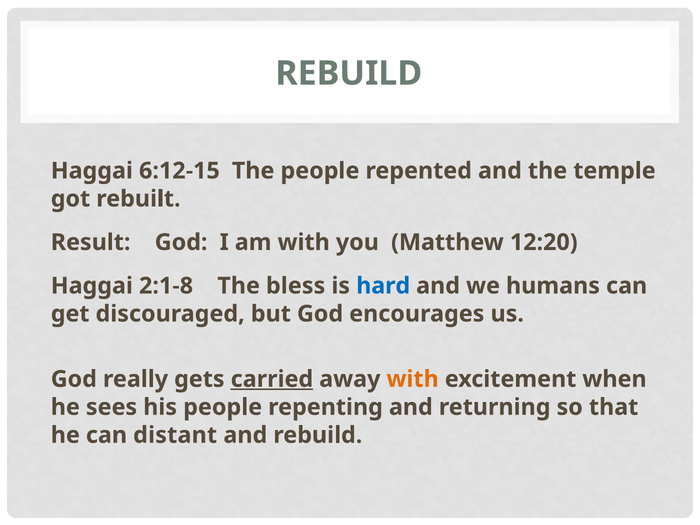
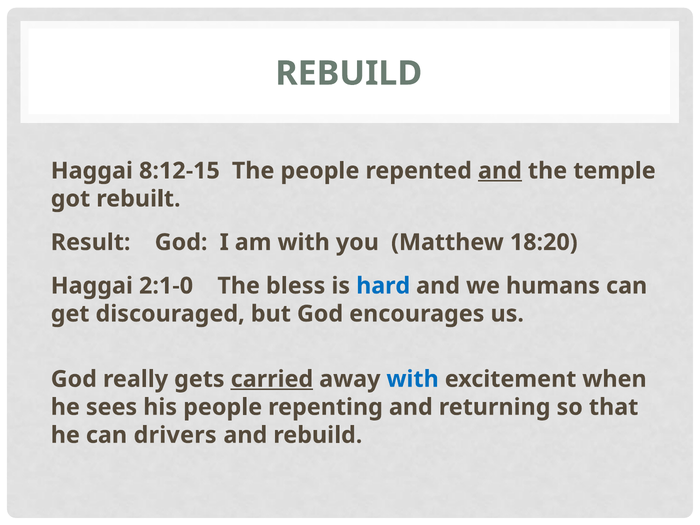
6:12-15: 6:12-15 -> 8:12-15 (179, 171)
and underline: none -> present (500, 171)
12:20: 12:20 -> 18:20 (544, 242)
2:1-8: 2:1-8 -> 2:1-0 (166, 286)
with colour: orange -> blue (413, 379)
distant: distant -> drivers (175, 435)
